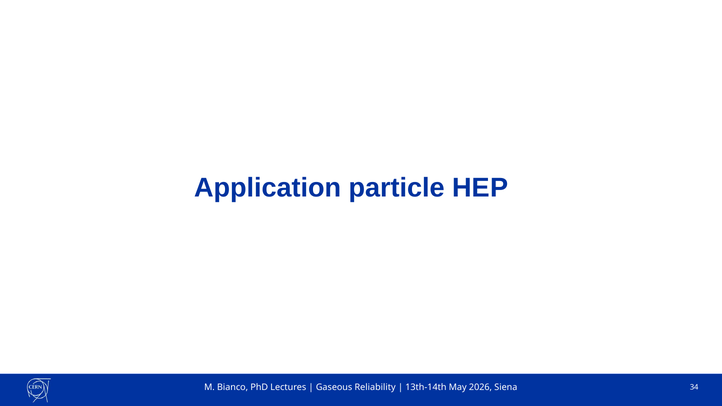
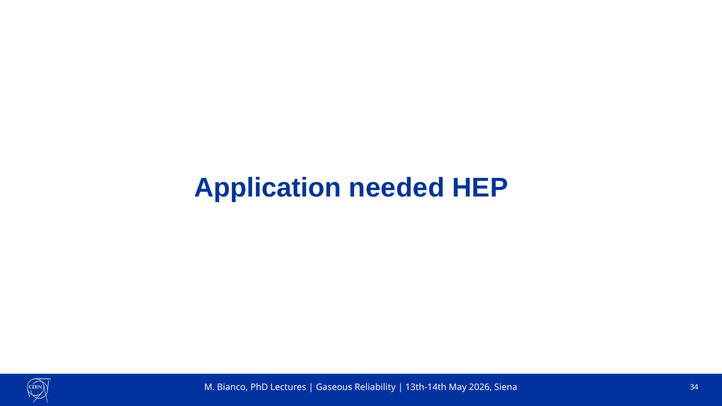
particle: particle -> needed (397, 188)
